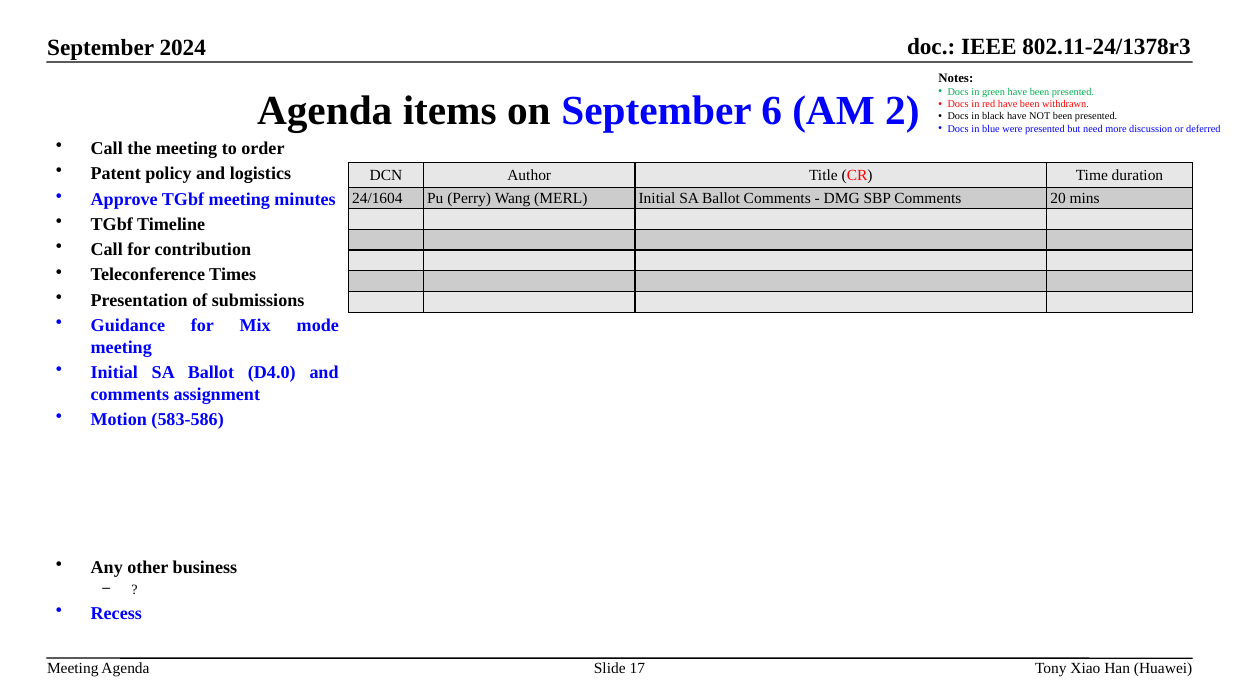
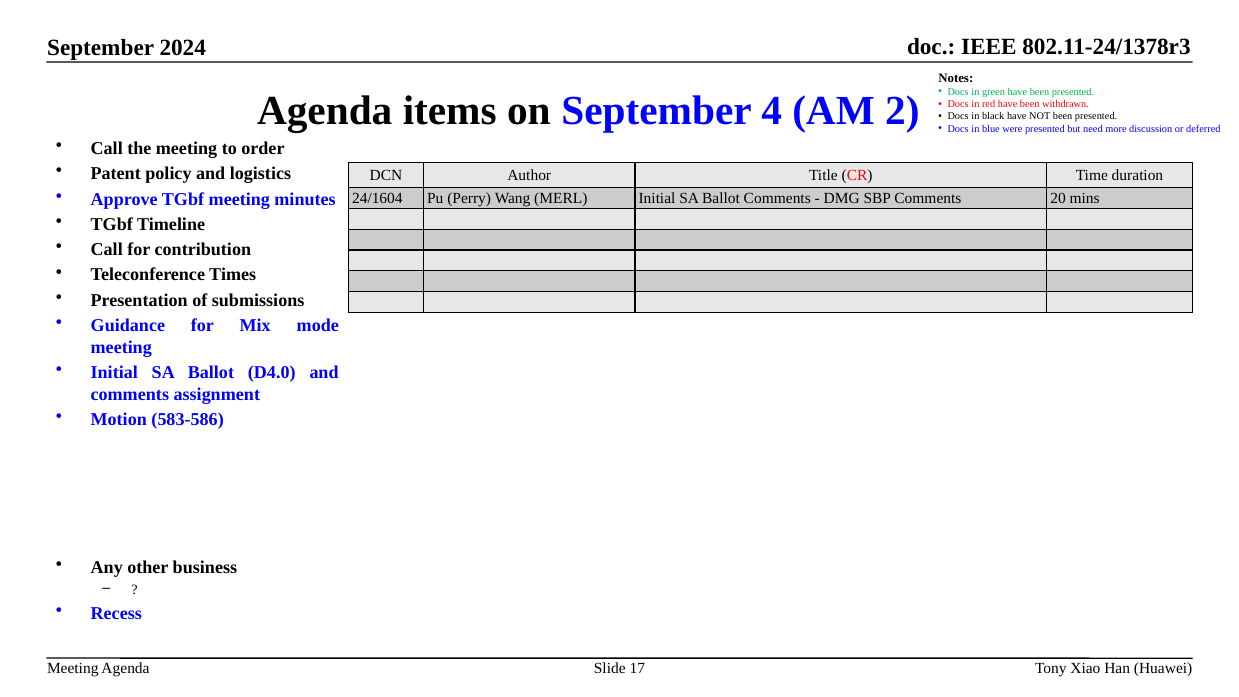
6: 6 -> 4 (772, 111)
